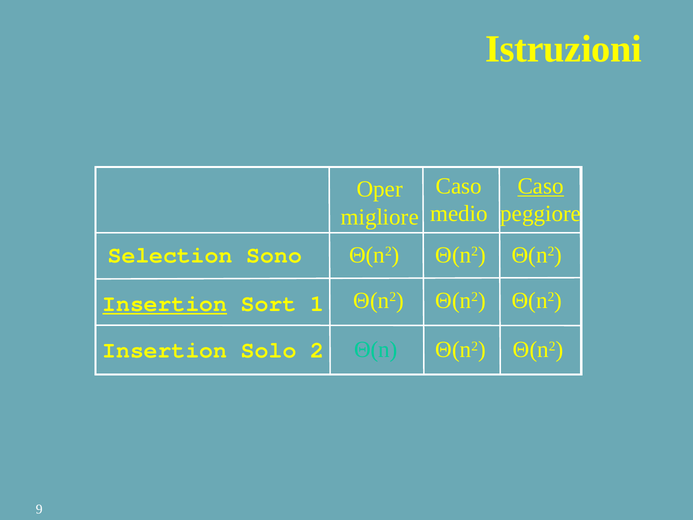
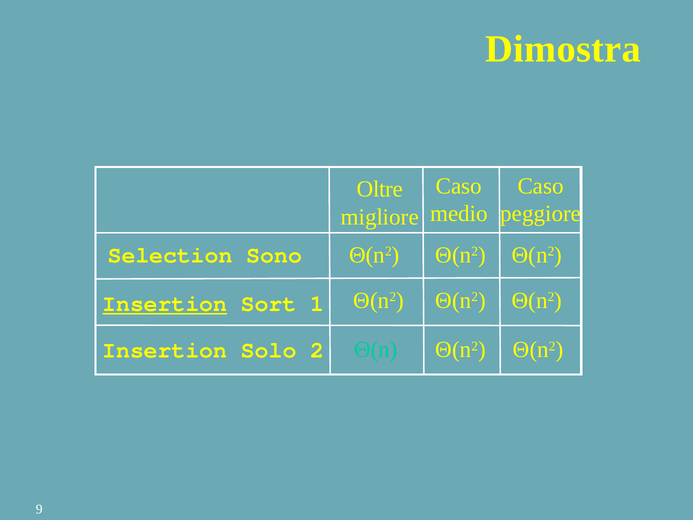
Istruzioni: Istruzioni -> Dimostra (563, 49)
Caso underline: present -> none (541, 186)
Oper: Oper -> Oltre (380, 189)
